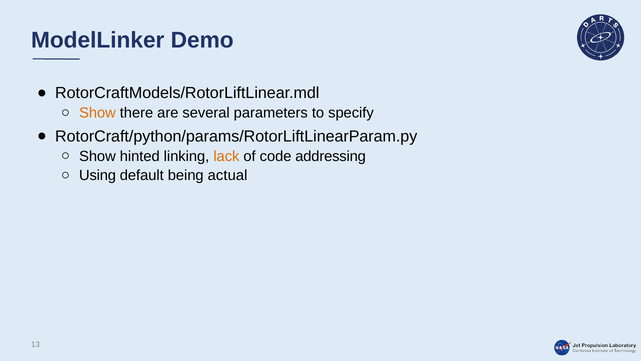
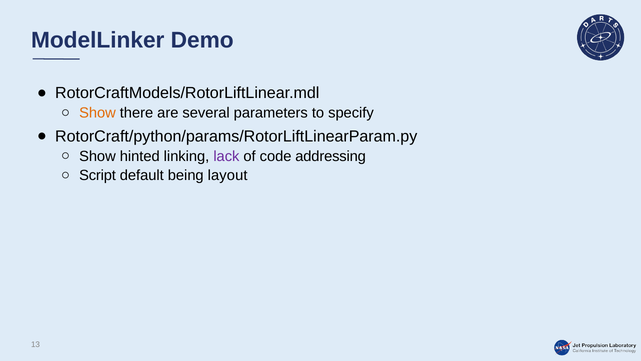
lack colour: orange -> purple (226, 156)
Using: Using -> Script (98, 175)
actual: actual -> layout (228, 175)
